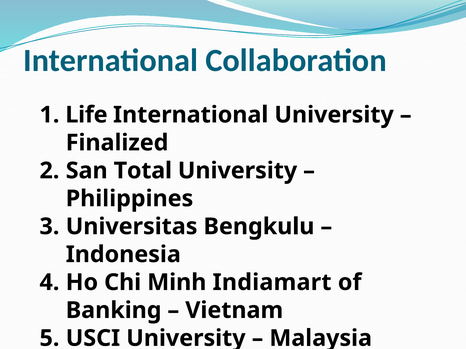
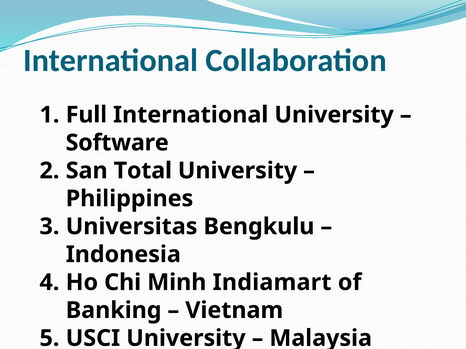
Life: Life -> Full (86, 115)
Finalized: Finalized -> Software (117, 143)
